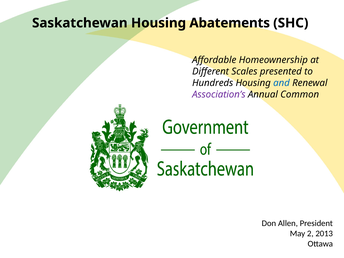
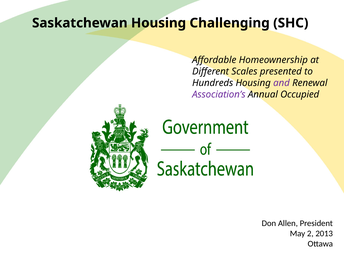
Abatements: Abatements -> Challenging (230, 23)
and colour: blue -> purple (281, 83)
Common: Common -> Occupied (300, 94)
